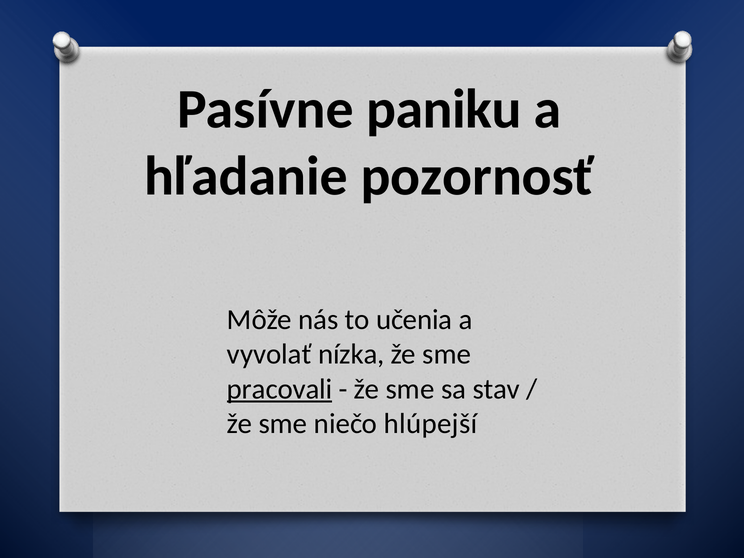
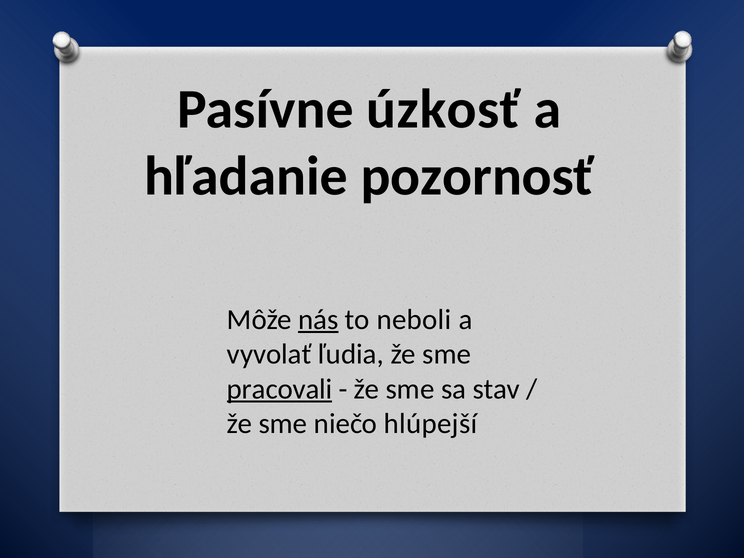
paniku: paniku -> úzkosť (443, 109)
nás underline: none -> present (318, 320)
učenia: učenia -> neboli (414, 320)
nízka: nízka -> ľudia (351, 354)
